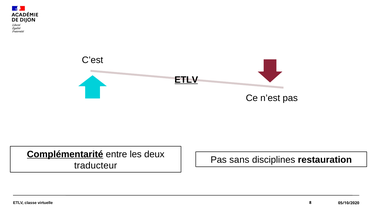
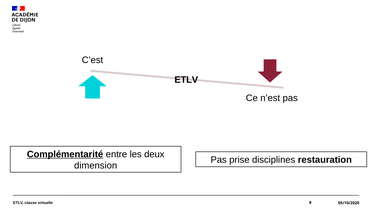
ETLV underline: present -> none (186, 80)
sans: sans -> prise (239, 160)
traducteur: traducteur -> dimension (96, 166)
